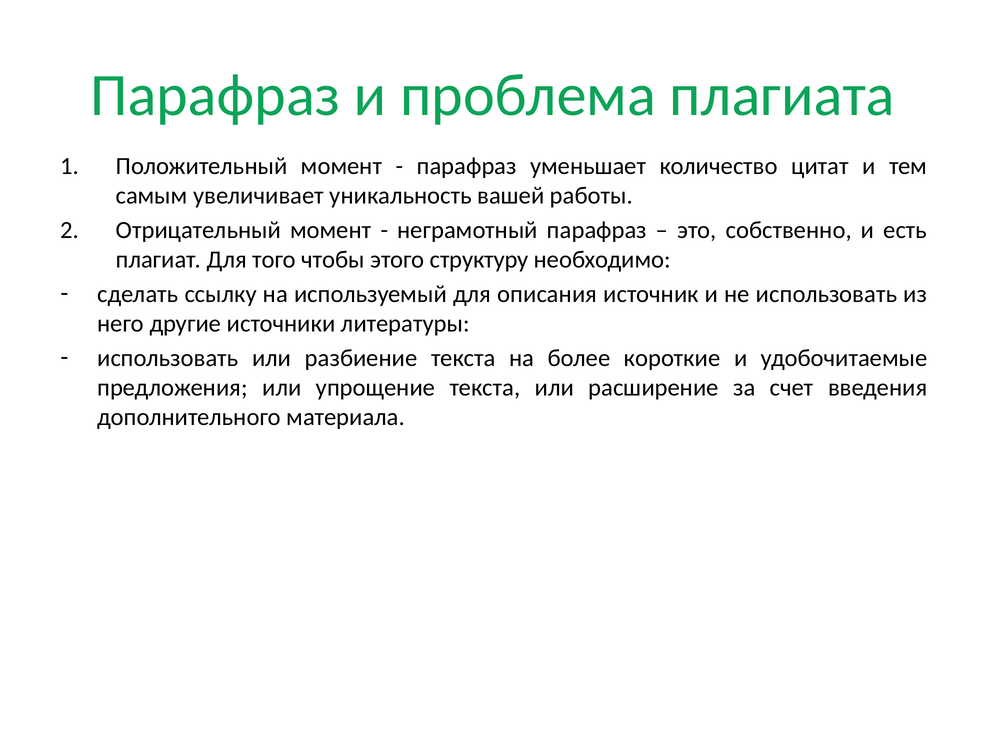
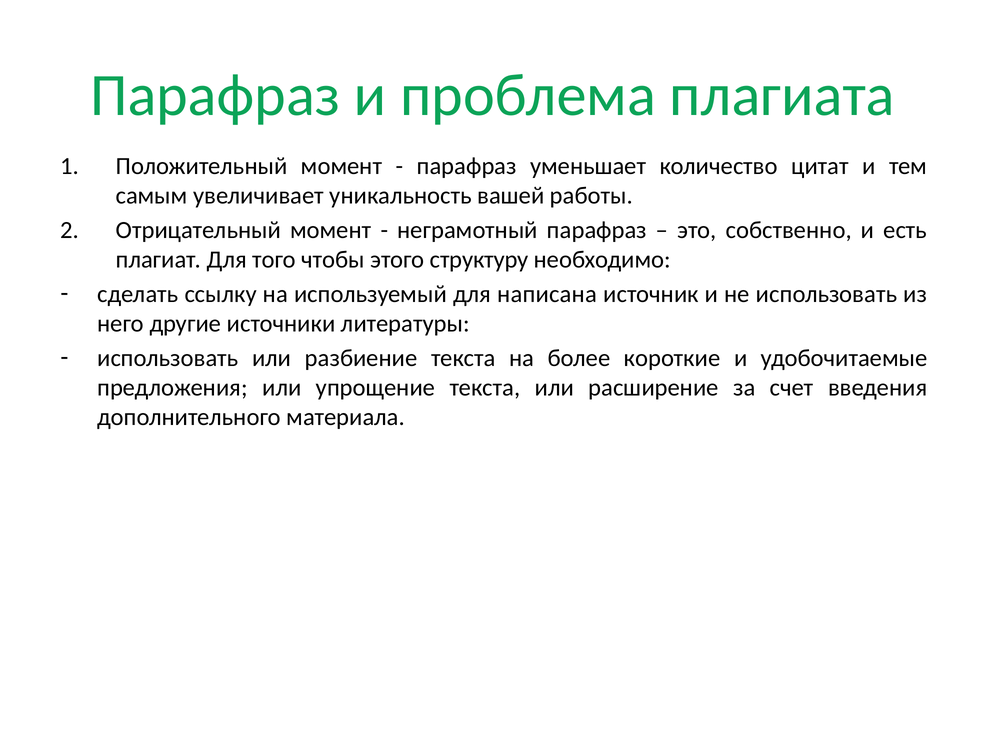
описания: описания -> написана (547, 294)
